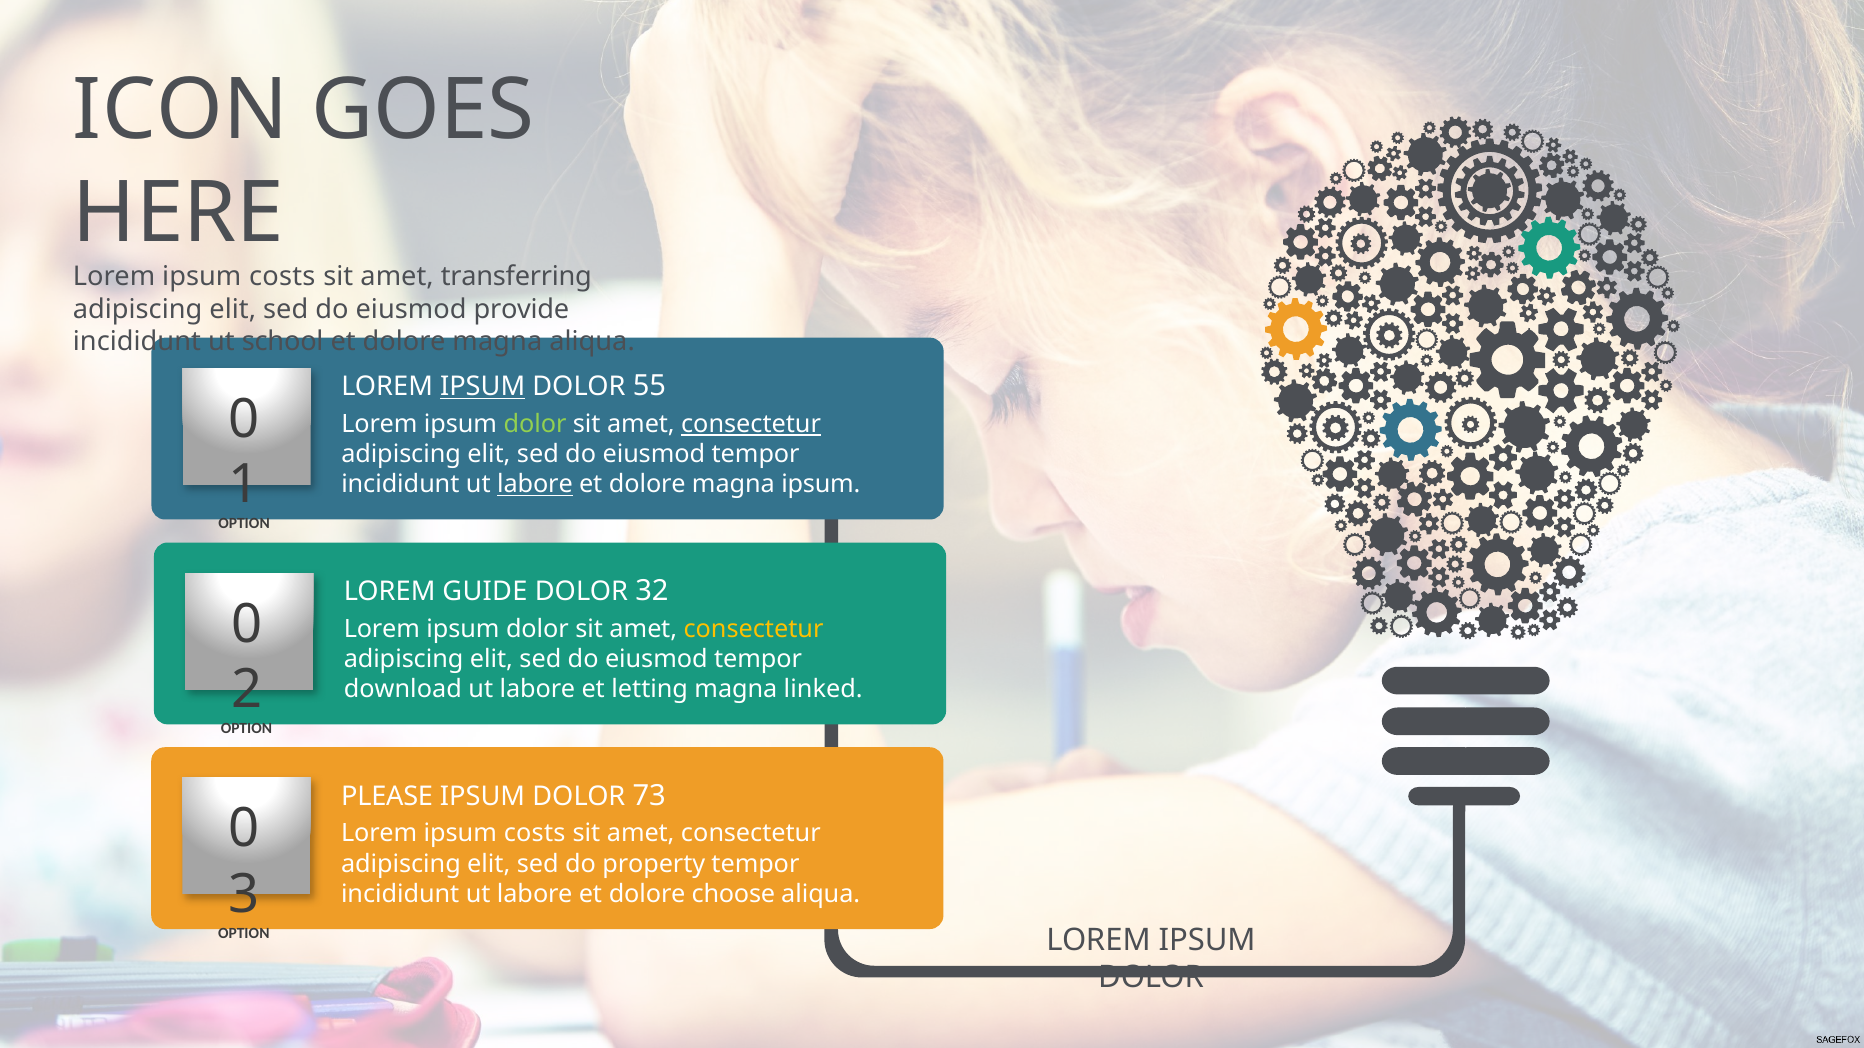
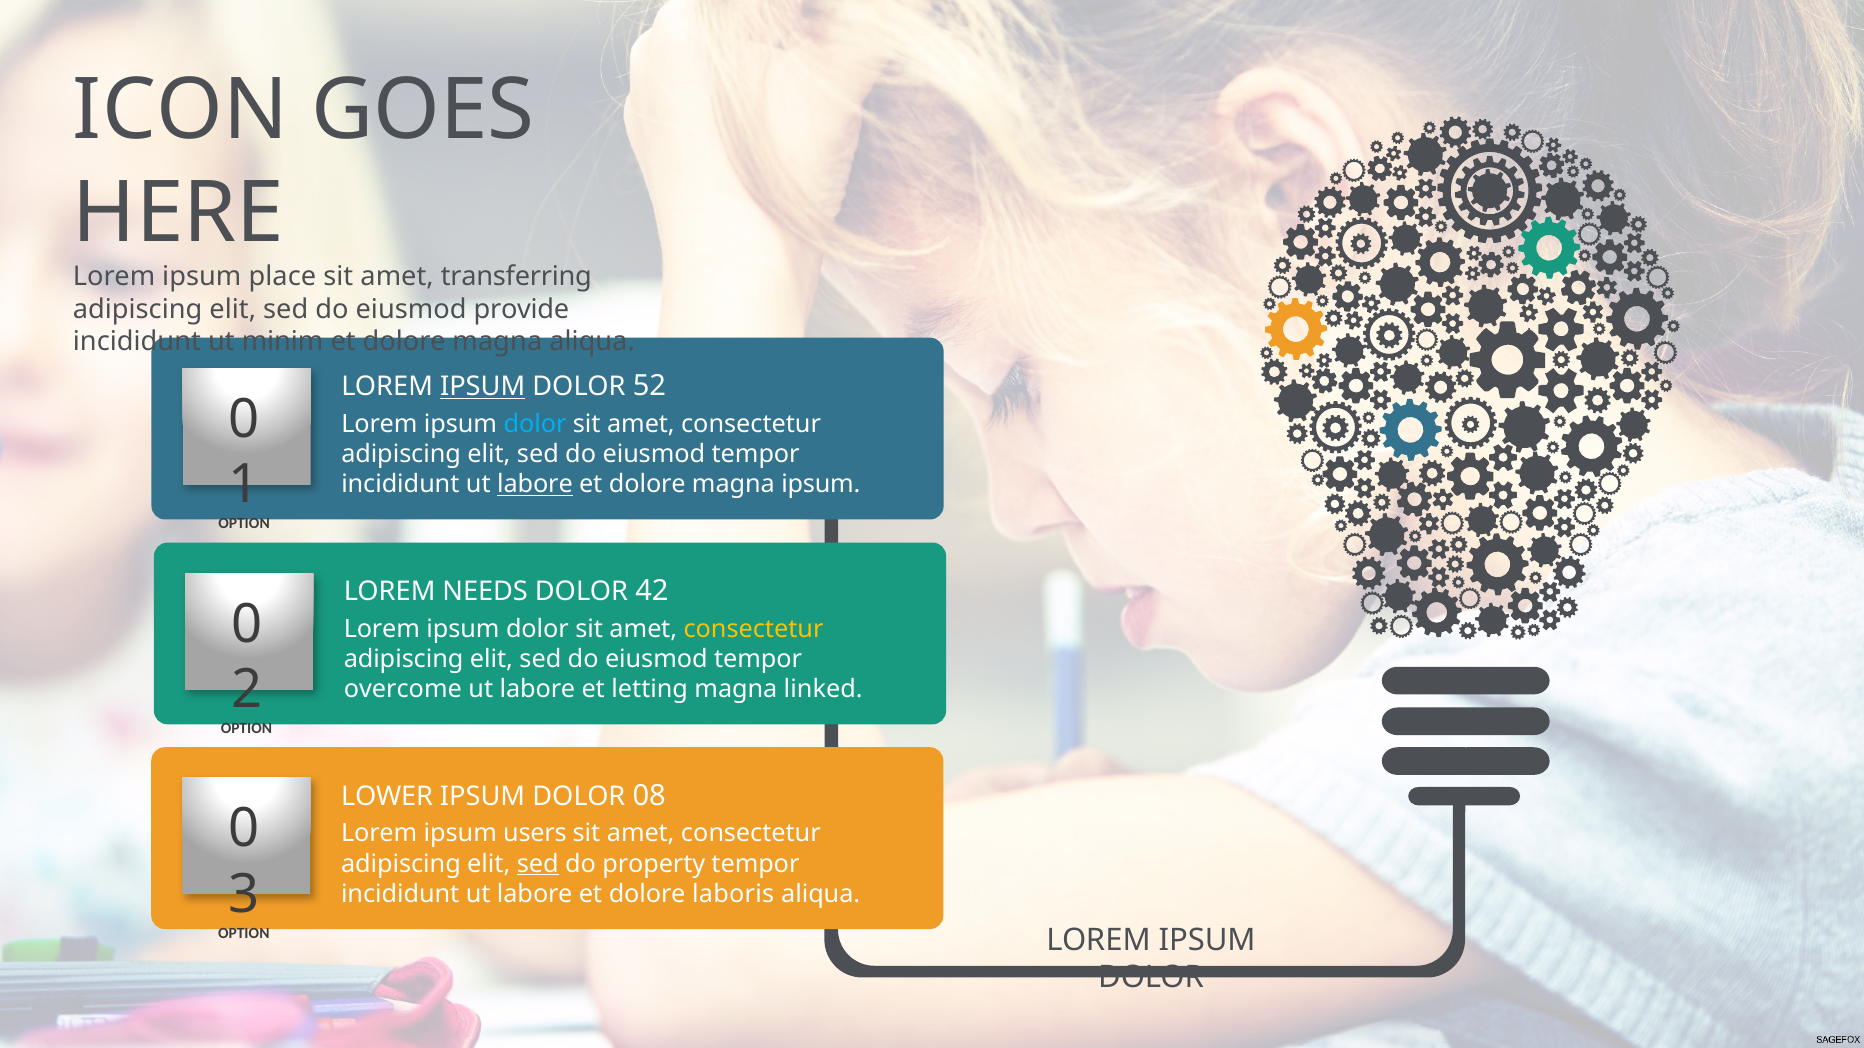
costs: costs -> place (282, 277)
school: school -> minim (283, 342)
55: 55 -> 52 (649, 386)
dolor colour: light green -> light blue (535, 424)
consectetur underline: present -> none (751, 424)
GUIDE: GUIDE -> NEEDS (485, 592)
32: 32 -> 42 (652, 591)
download: download -> overcome (403, 690)
PLEASE: PLEASE -> LOWER (387, 797)
73: 73 -> 08 (649, 796)
costs: costs -> users (535, 834)
sed underline: none -> present (538, 864)
choose: choose -> laboris (733, 895)
